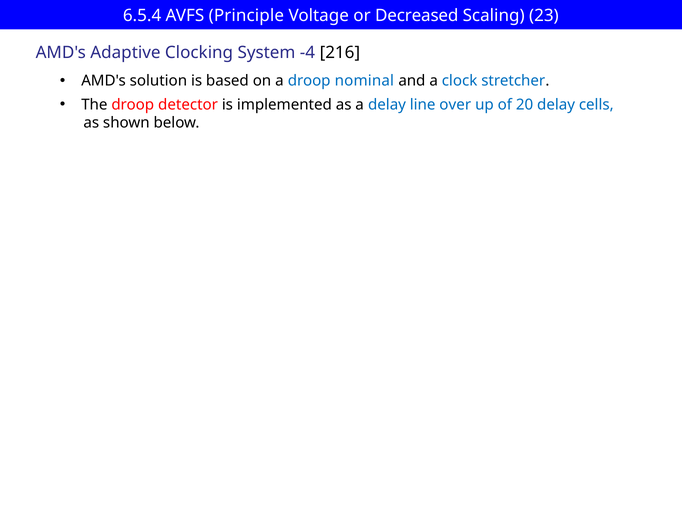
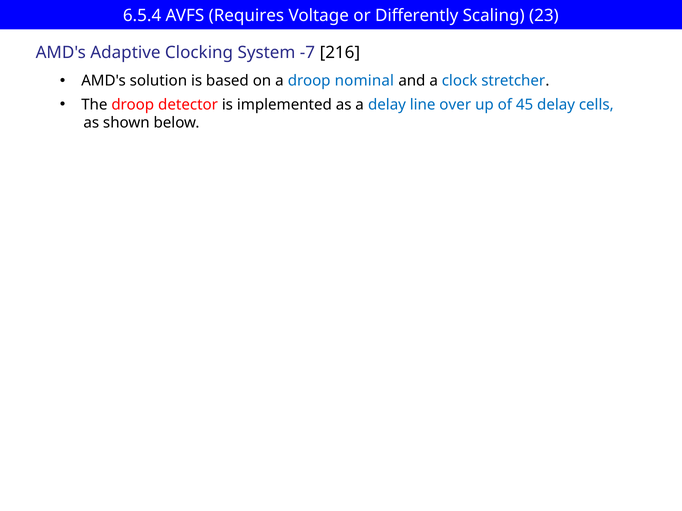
Principle: Principle -> Requires (246, 16)
Decreased: Decreased -> Differently (417, 16)
-4: -4 -> -7 (307, 52)
20: 20 -> 45 (525, 105)
